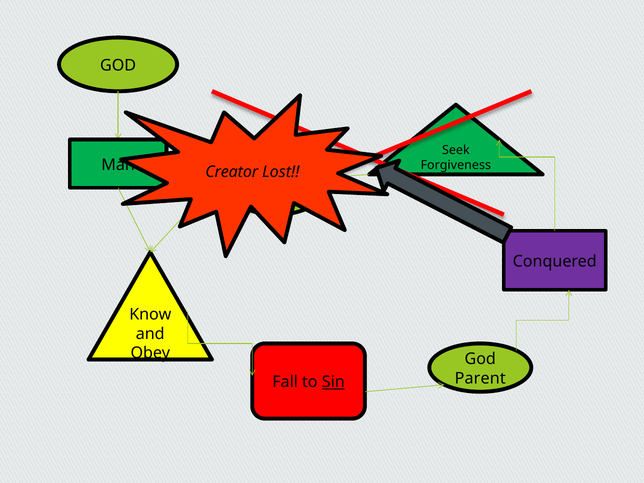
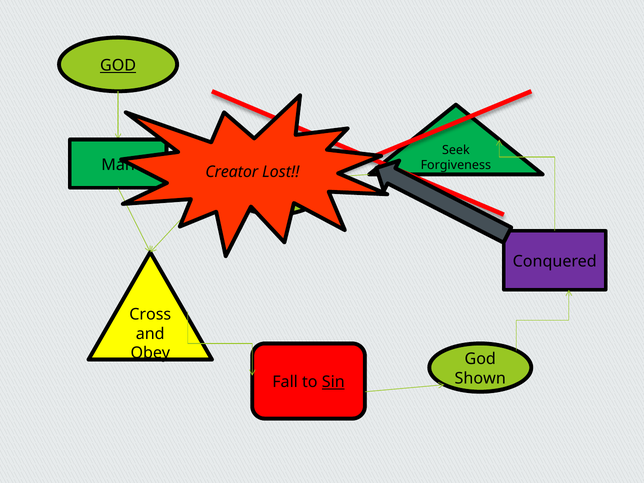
GOD underline: none -> present (118, 66)
Know: Know -> Cross (150, 315)
Parent: Parent -> Shown (480, 378)
